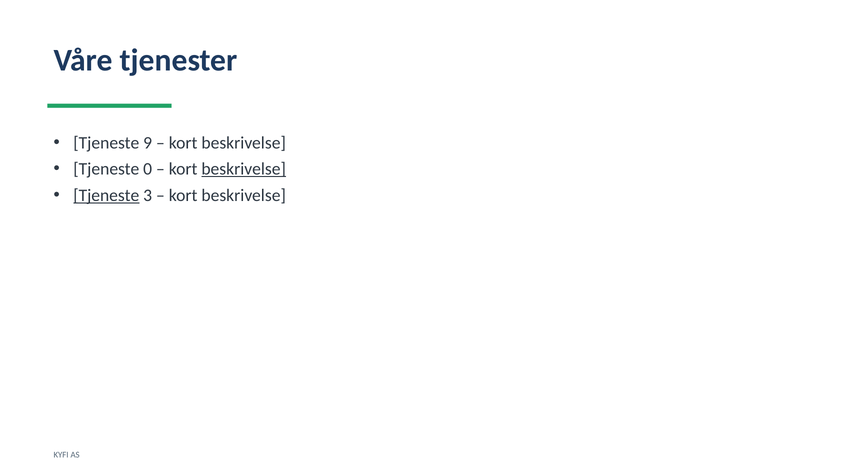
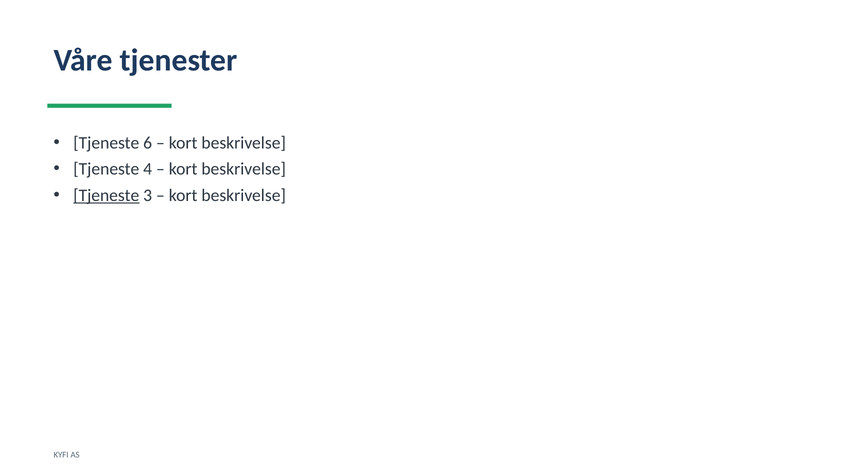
9: 9 -> 6 (148, 143)
0: 0 -> 4 (148, 169)
beskrivelse underline: present -> none (244, 169)
